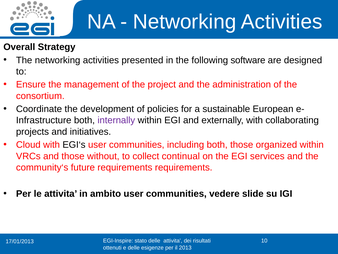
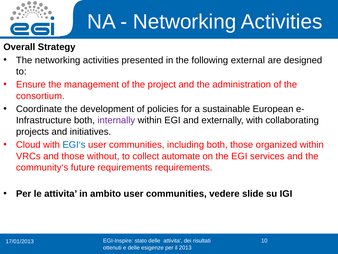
software: software -> external (248, 60)
EGI‘s colour: black -> blue (74, 145)
continual: continual -> automate (181, 156)
